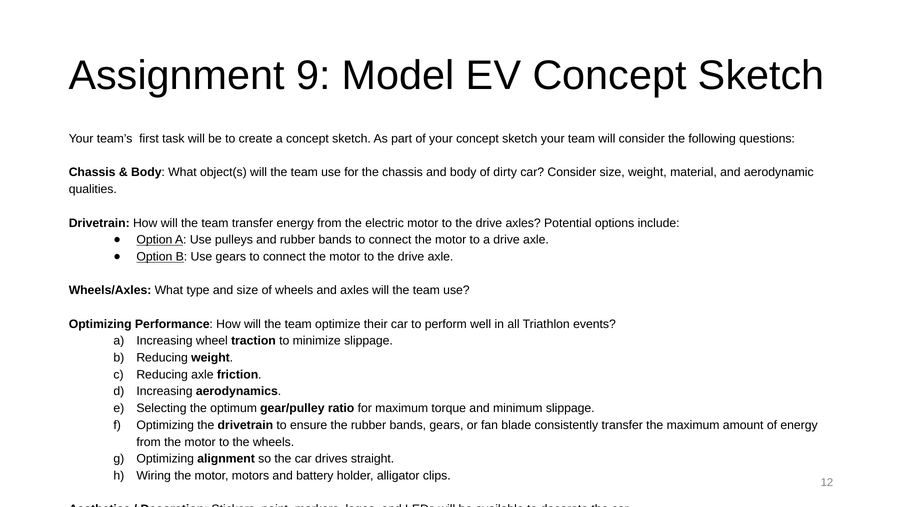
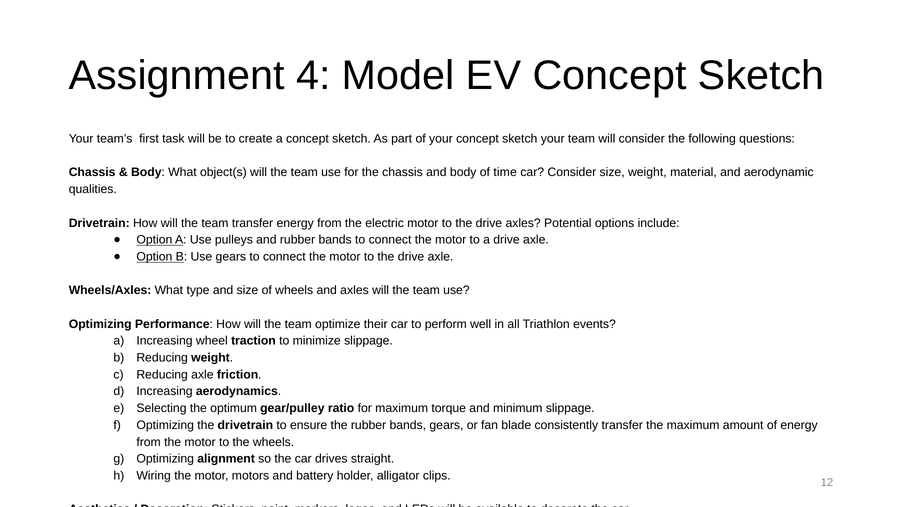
9: 9 -> 4 (313, 76)
dirty: dirty -> time (505, 173)
